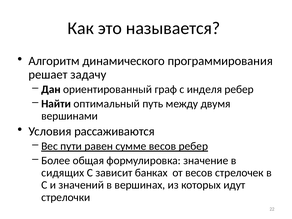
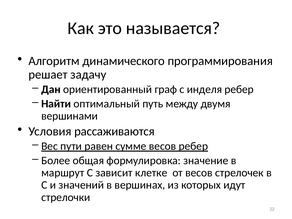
сидящих: сидящих -> маршрут (63, 173)
банках: банках -> клетке (151, 173)
